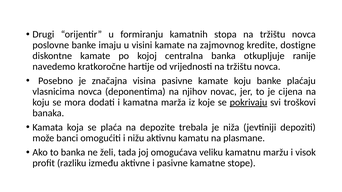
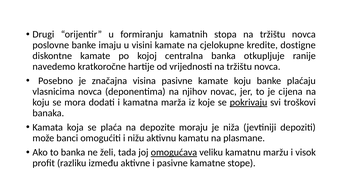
zajmovnog: zajmovnog -> cjelokupne (222, 45)
trebala: trebala -> moraju (193, 128)
omogućava underline: none -> present (174, 153)
